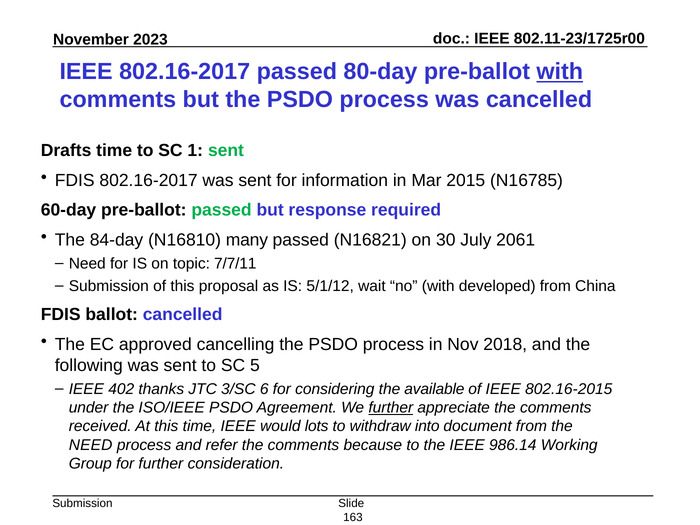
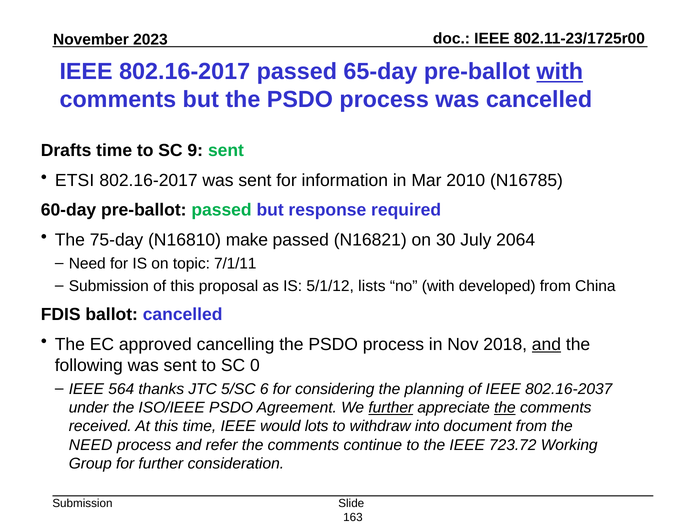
80-day: 80-day -> 65-day (380, 72)
1: 1 -> 9 (195, 151)
FDIS: FDIS -> ETSI (75, 180)
2015: 2015 -> 2010 (466, 180)
84-day: 84-day -> 75-day (116, 240)
many: many -> make (247, 240)
2061: 2061 -> 2064 (516, 240)
7/7/11: 7/7/11 -> 7/1/11 (235, 263)
wait: wait -> lists (372, 286)
and underline: none -> present (546, 344)
5: 5 -> 0 (255, 365)
402: 402 -> 564 (121, 389)
3/SC: 3/SC -> 5/SC (238, 389)
available: available -> planning (434, 389)
802.16-2015: 802.16-2015 -> 802.16-2037 (569, 389)
the underline: none -> present (505, 408)
because: because -> continue (373, 445)
986.14: 986.14 -> 723.72 (513, 445)
